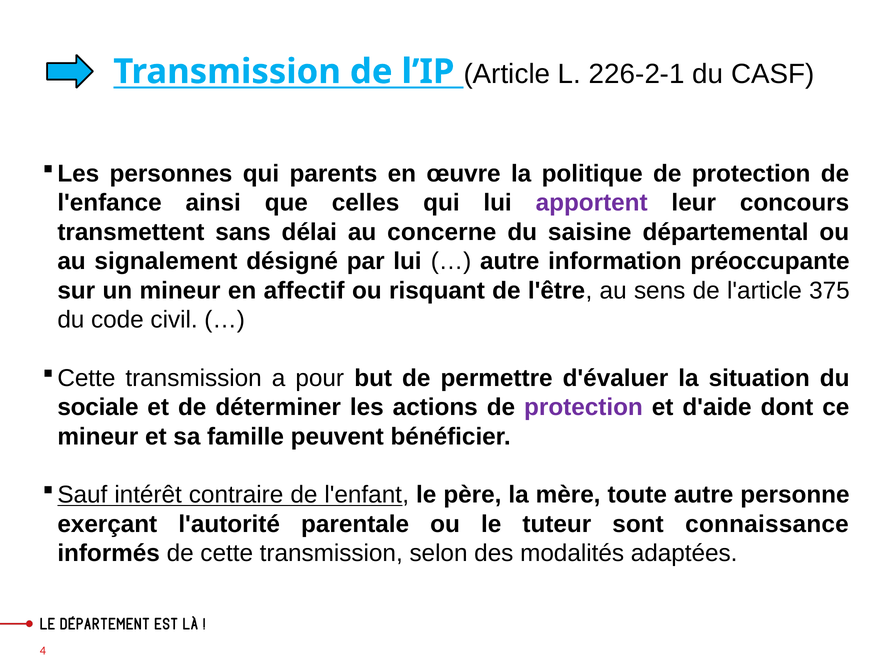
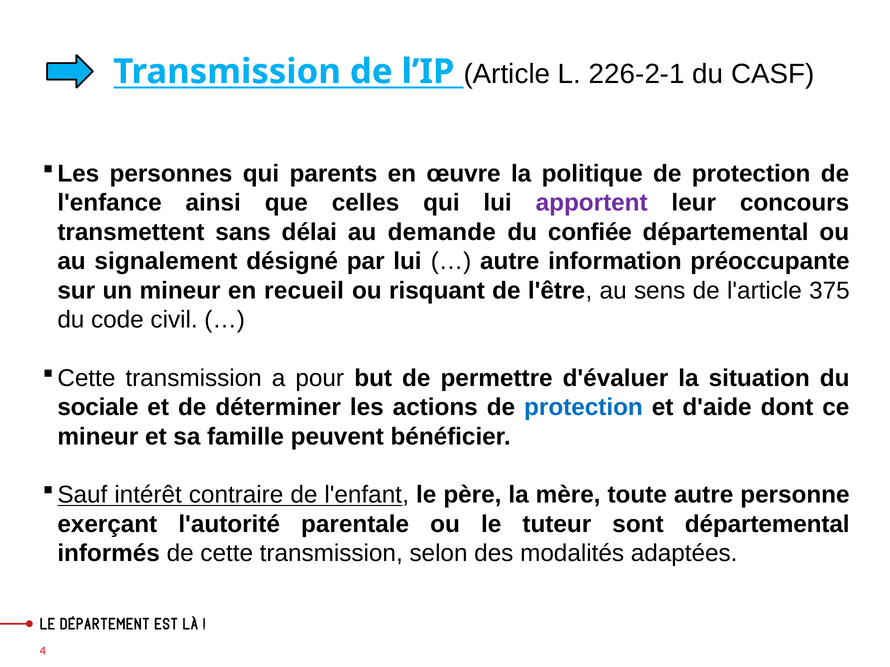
concerne: concerne -> demande (442, 232)
saisine: saisine -> confiée (590, 232)
affectif: affectif -> recueil (304, 291)
protection colour: purple -> blue (583, 408)
sont connaissance: connaissance -> départemental (767, 524)
